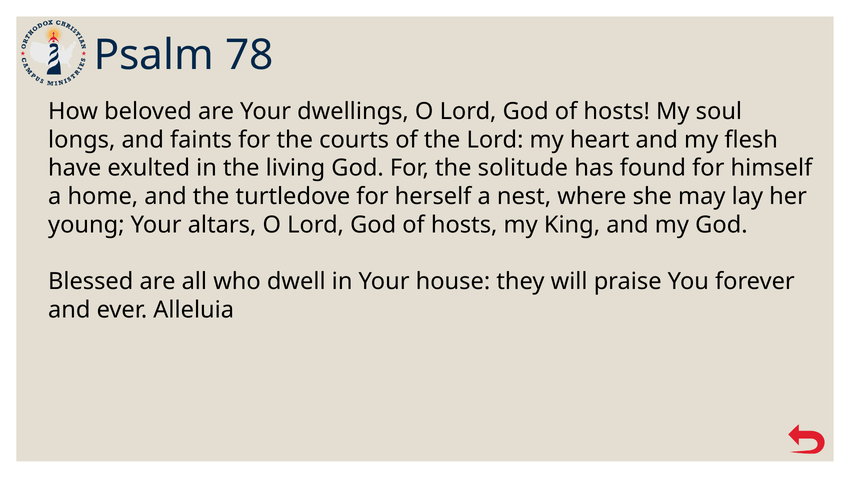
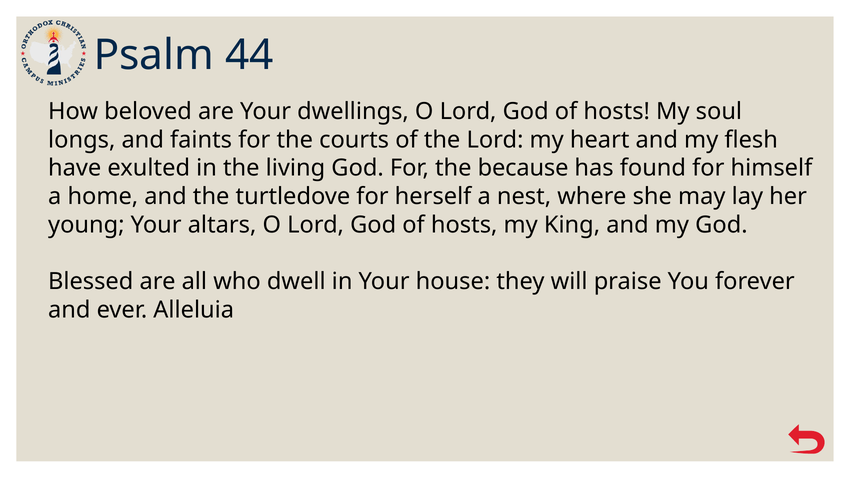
78: 78 -> 44 (249, 55)
solitude: solitude -> because (523, 168)
